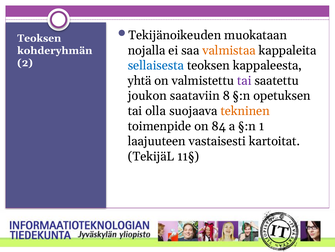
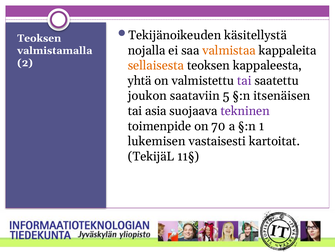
muokataan: muokataan -> käsitellystä (256, 35)
kohderyhmän: kohderyhmän -> valmistamalla (55, 50)
sellaisesta colour: blue -> orange (156, 65)
8: 8 -> 5 (226, 96)
opetuksen: opetuksen -> itsenäisen (282, 96)
olla: olla -> asia (156, 111)
tekninen colour: orange -> purple (245, 111)
84: 84 -> 70 (219, 126)
laajuuteen: laajuuteen -> lukemisen (157, 141)
